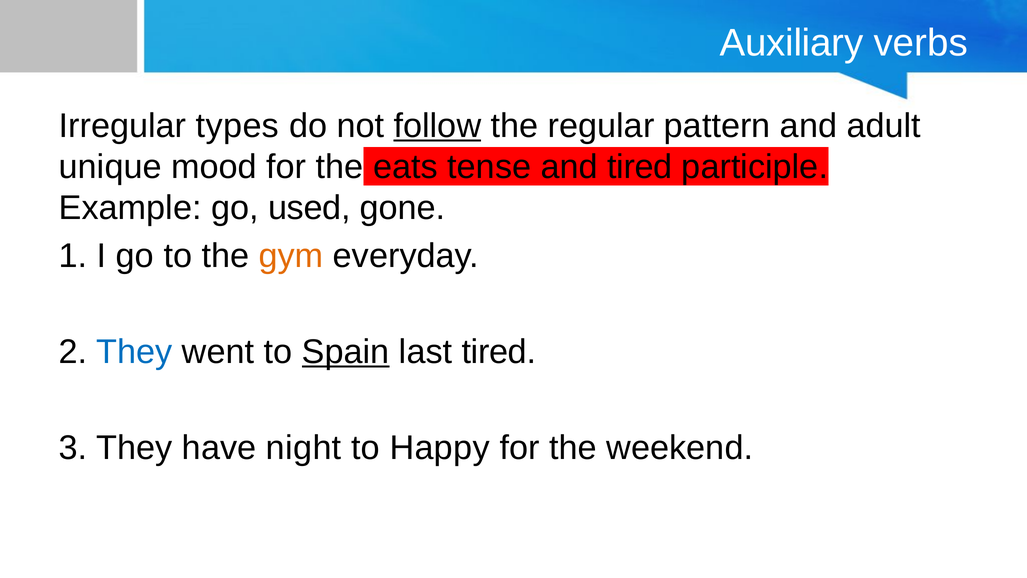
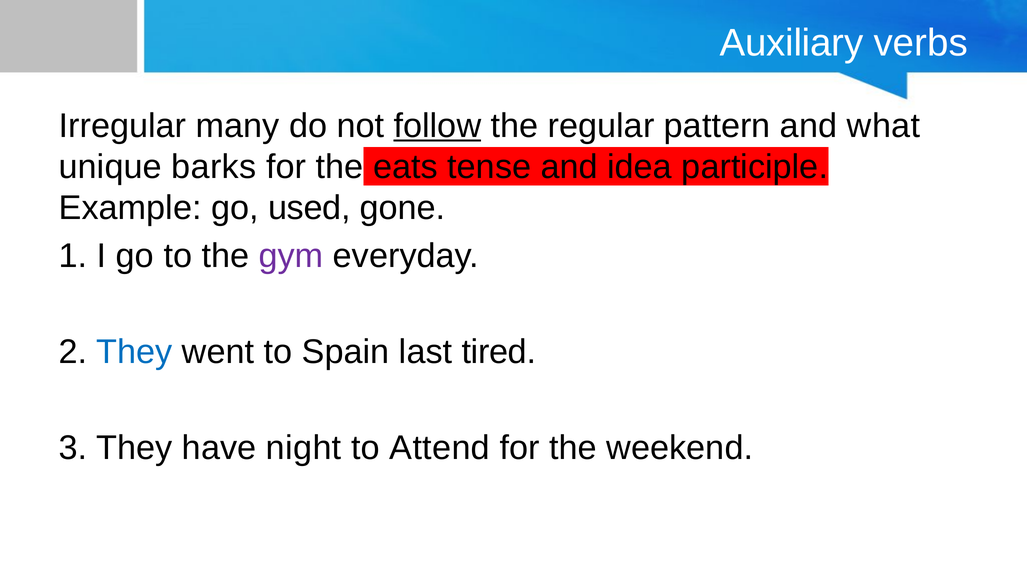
types: types -> many (238, 126)
adult: adult -> what (884, 126)
mood: mood -> barks (214, 167)
and tired: tired -> idea (640, 167)
gym colour: orange -> purple (291, 256)
Spain underline: present -> none (346, 352)
Happy: Happy -> Attend (440, 448)
